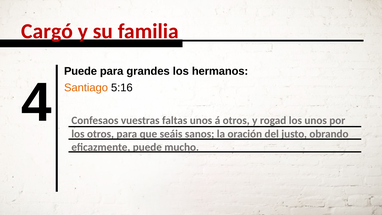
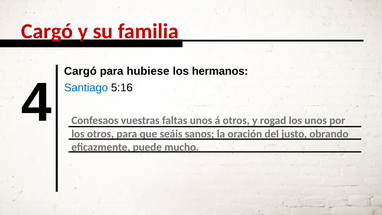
Puede: Puede -> Cargó (80, 71)
grandes: grandes -> hubiese (148, 71)
Santiago colour: orange -> blue (86, 88)
